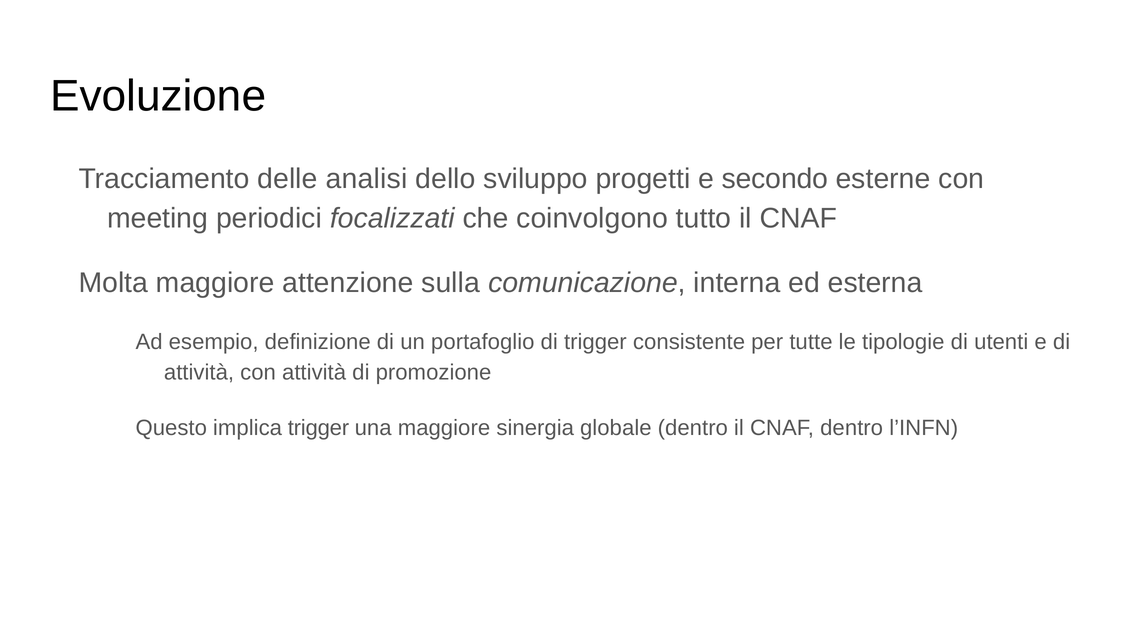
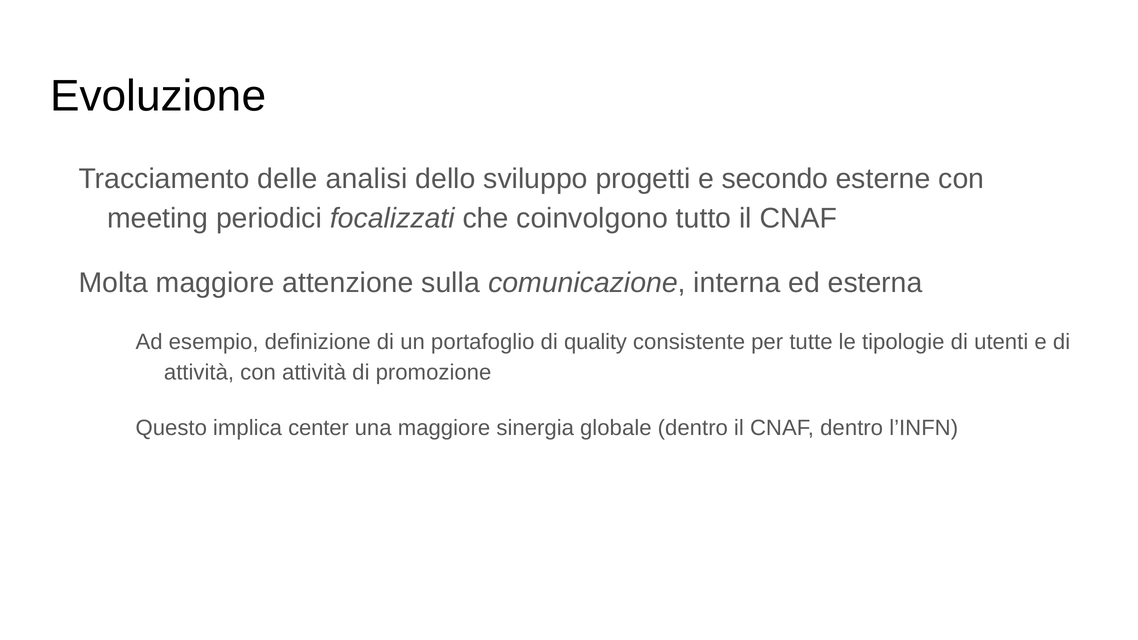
di trigger: trigger -> quality (595, 342)
implica trigger: trigger -> center (318, 428)
